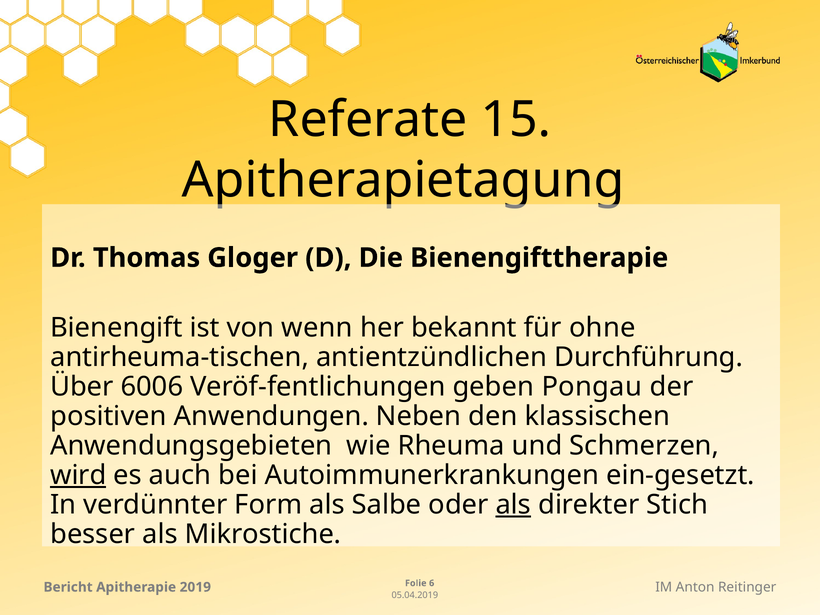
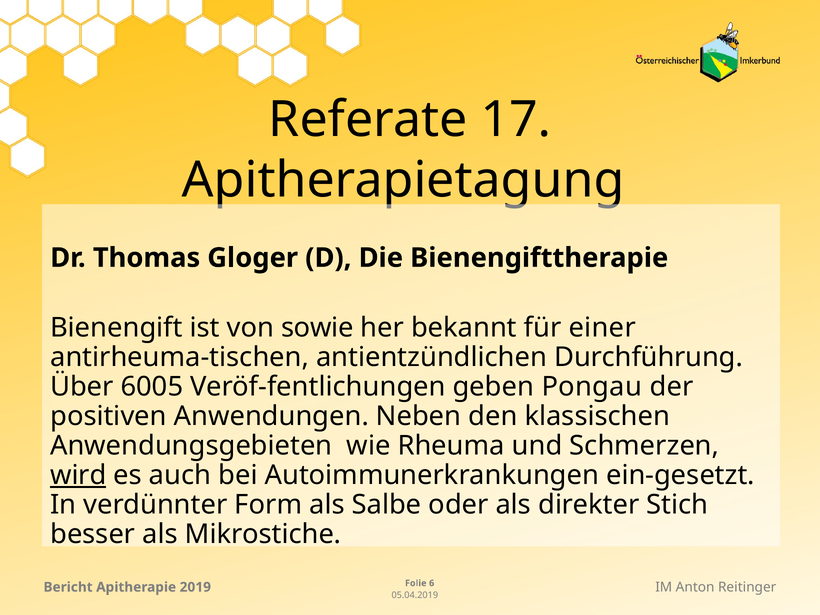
15: 15 -> 17 (516, 120)
wenn: wenn -> sowie (317, 328)
ohne: ohne -> einer (602, 328)
6006: 6006 -> 6005 (152, 387)
als underline: present -> none (513, 505)
